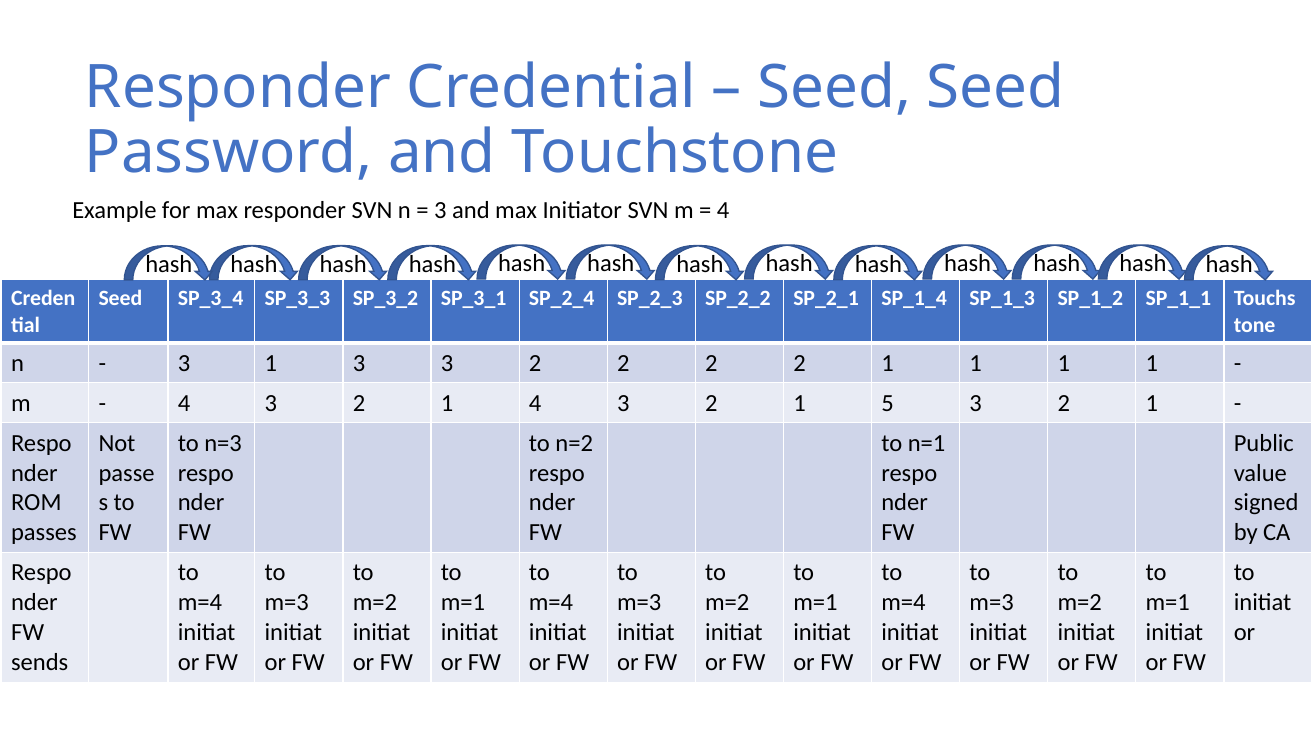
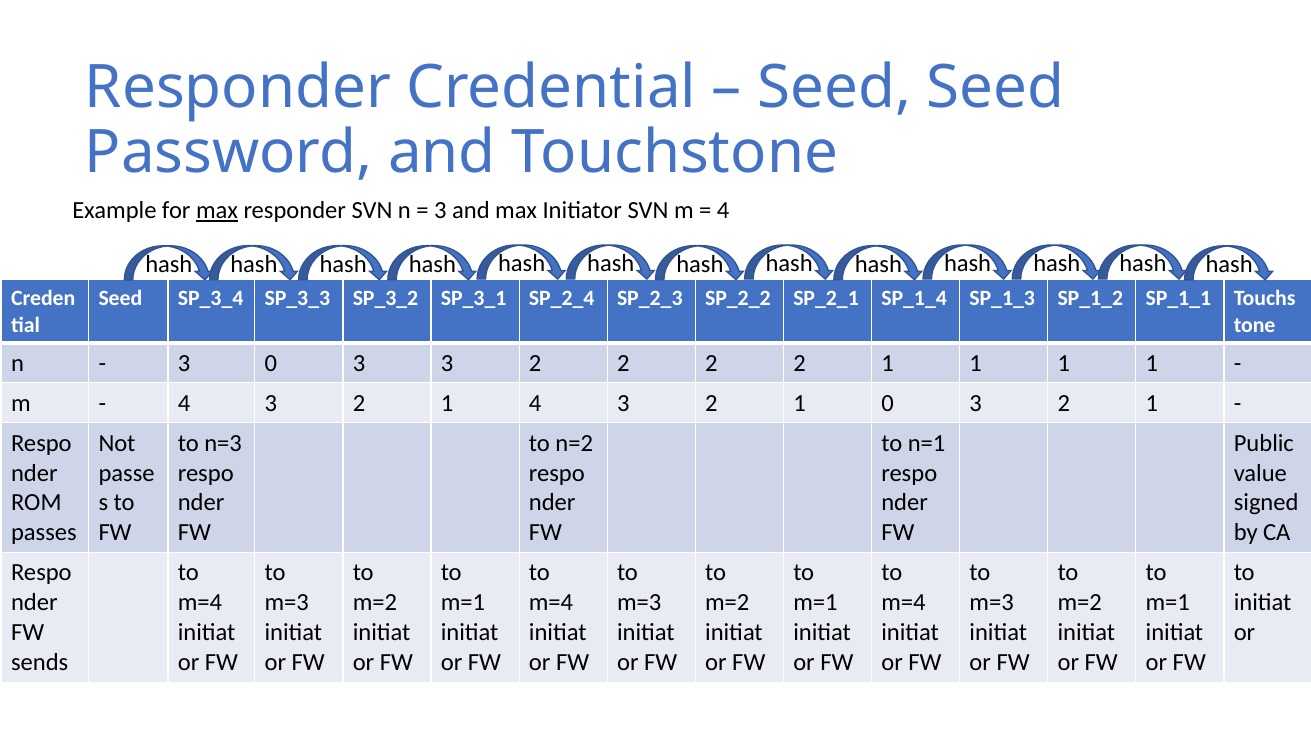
max underline: none -> present (217, 210)
3 1: 1 -> 0 (271, 363)
1 5: 5 -> 0 (888, 403)
